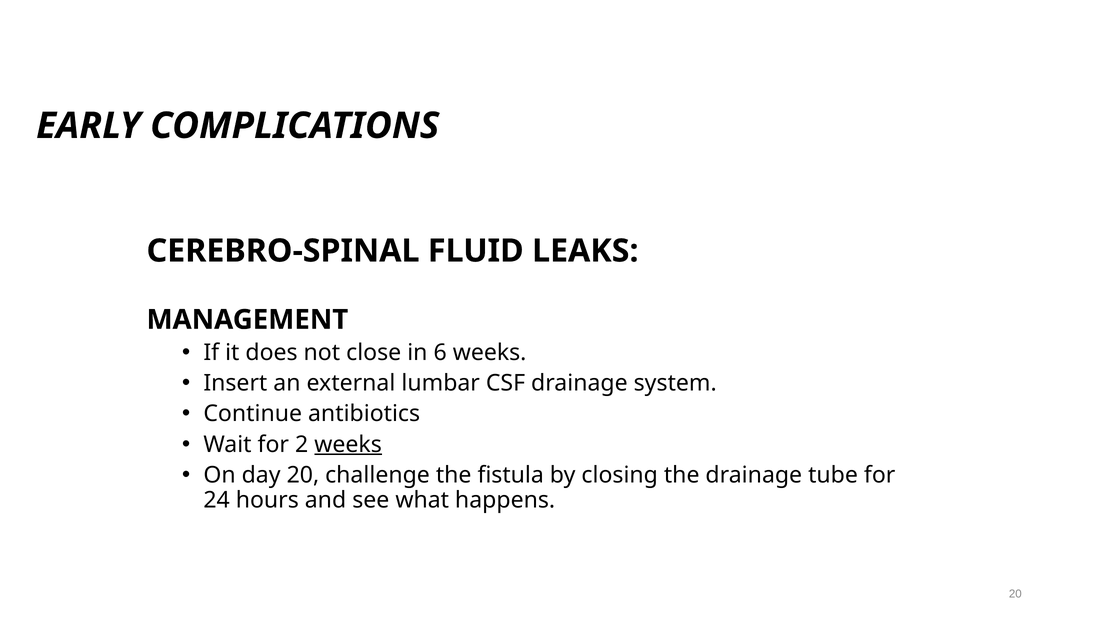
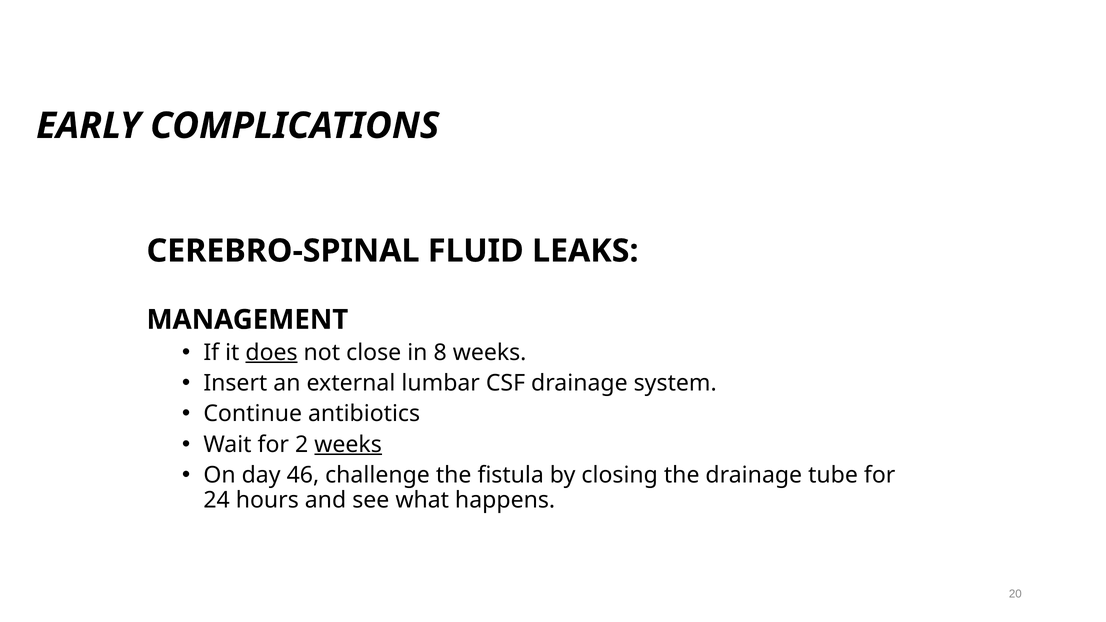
does underline: none -> present (272, 353)
6: 6 -> 8 (440, 353)
day 20: 20 -> 46 (303, 475)
